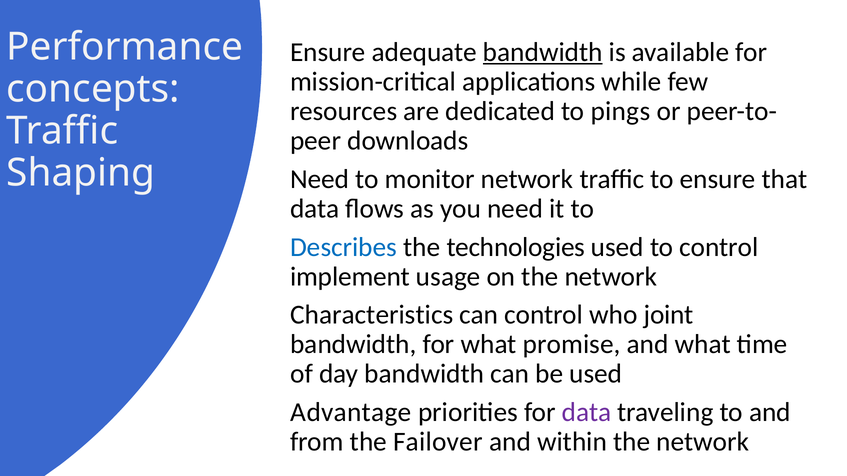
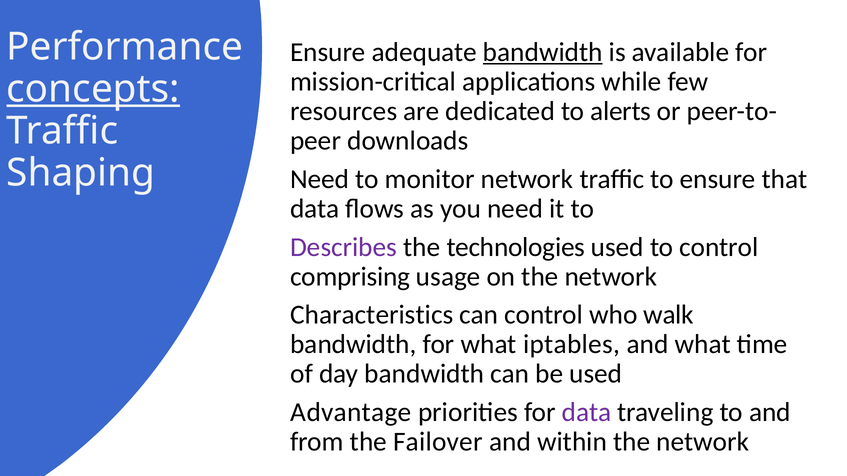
concepts underline: none -> present (93, 89)
pings: pings -> alerts (621, 111)
Describes colour: blue -> purple (344, 247)
implement: implement -> comprising (350, 277)
joint: joint -> walk (669, 315)
promise: promise -> iptables (572, 345)
